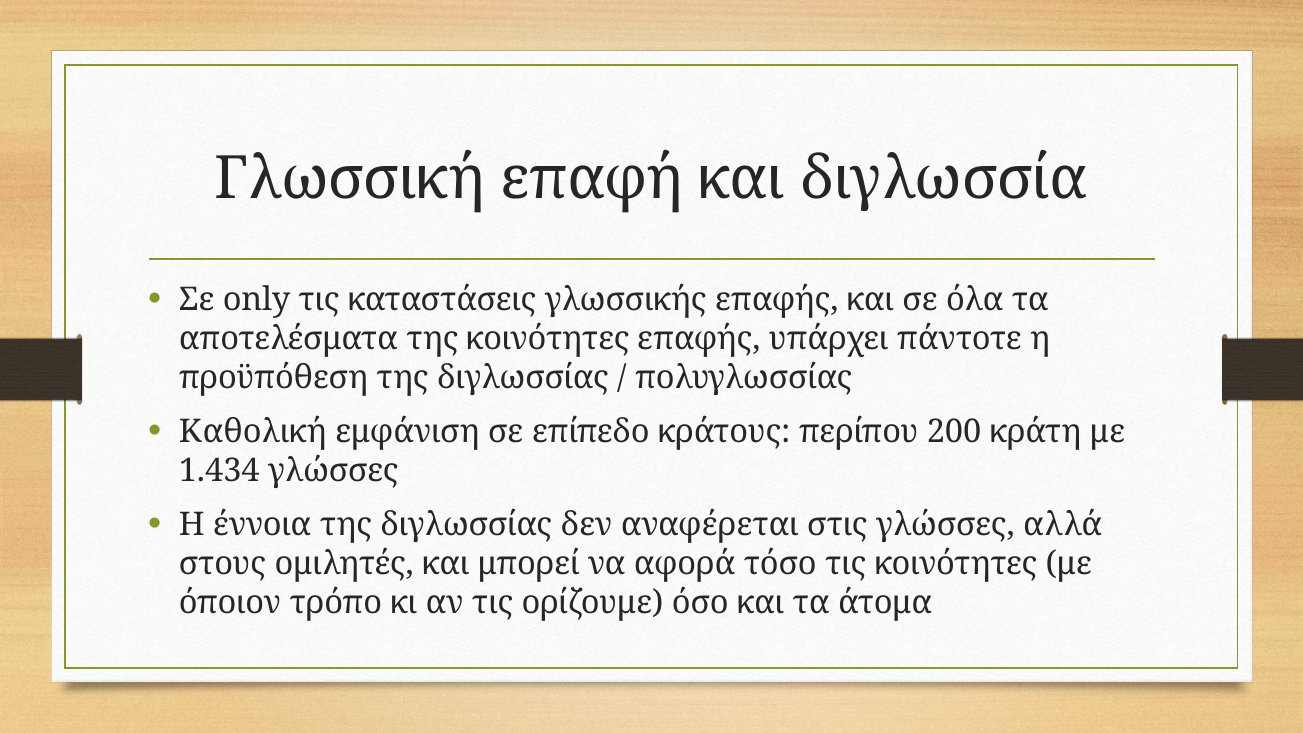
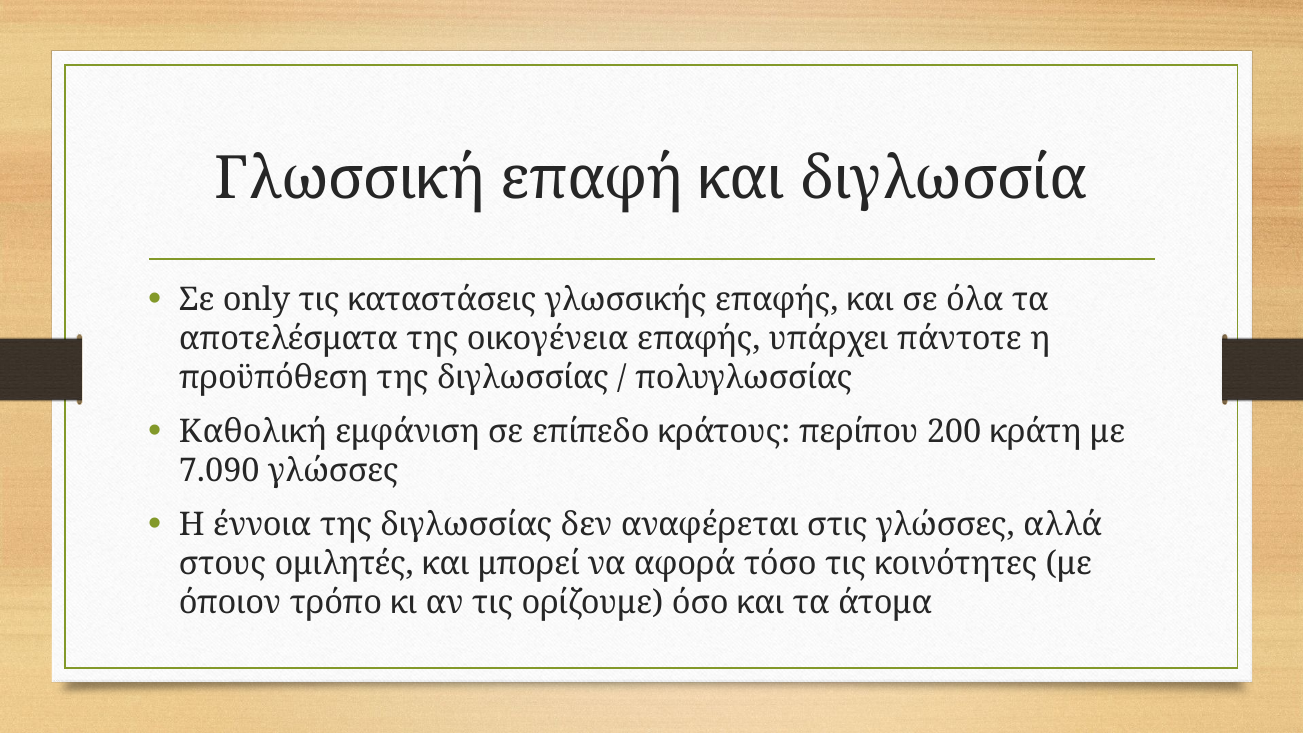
της κοινότητες: κοινότητες -> οικογένεια (548, 339)
1.434: 1.434 -> 7.090 (219, 471)
